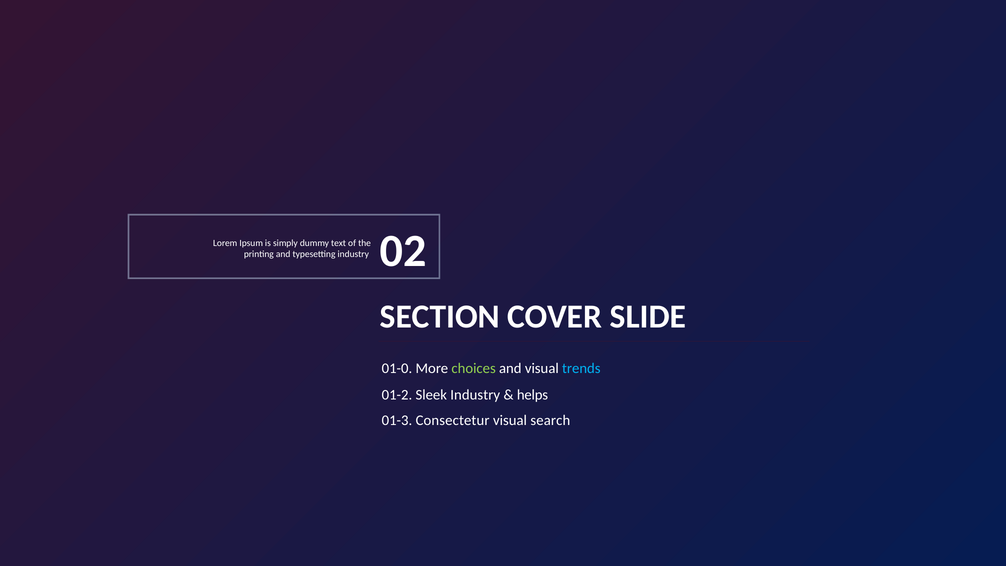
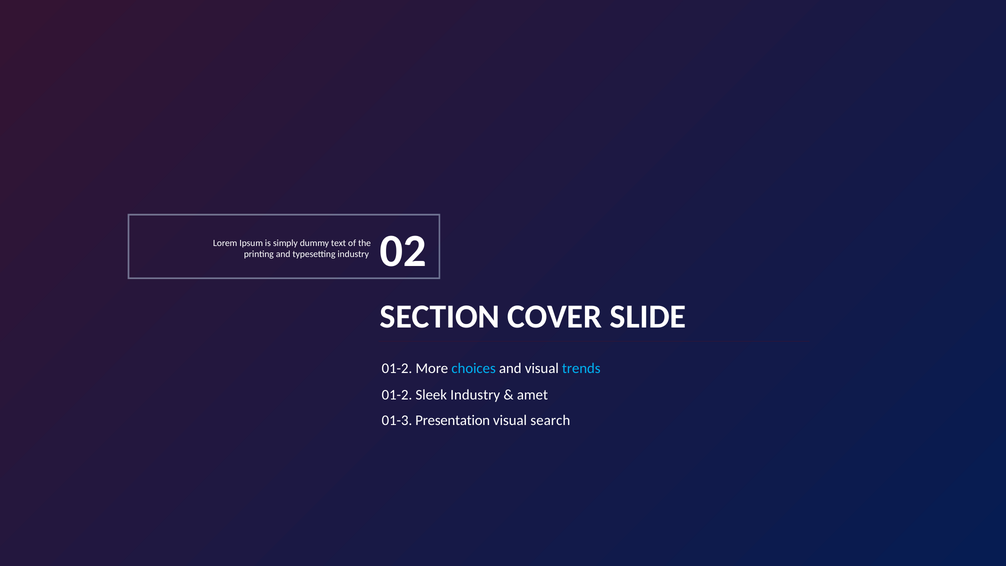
01-0: 01-0 -> 01-2 (397, 369)
choices colour: light green -> light blue (474, 369)
helps: helps -> amet (532, 395)
Consectetur: Consectetur -> Presentation (453, 420)
